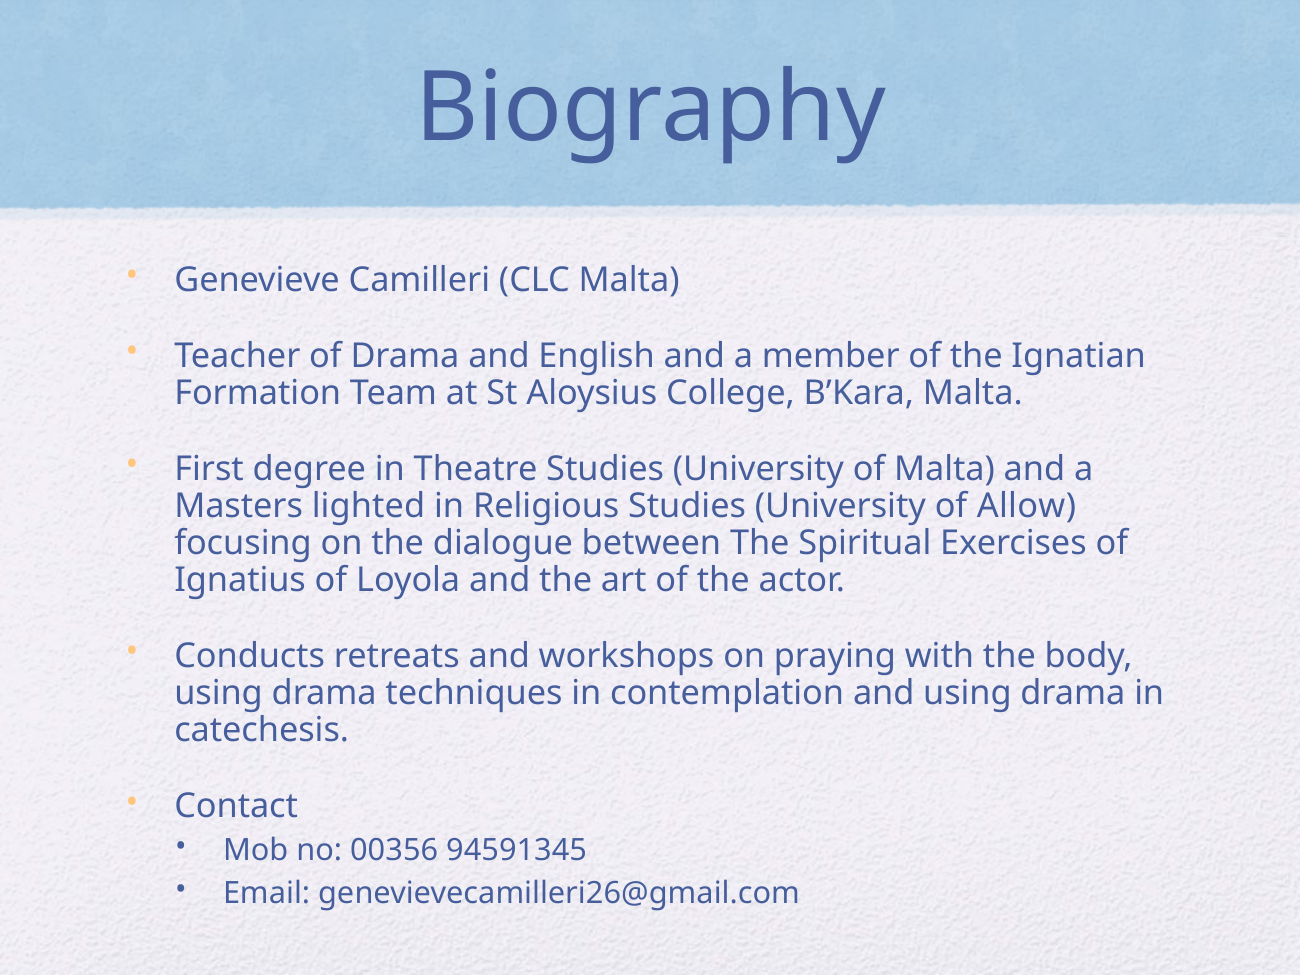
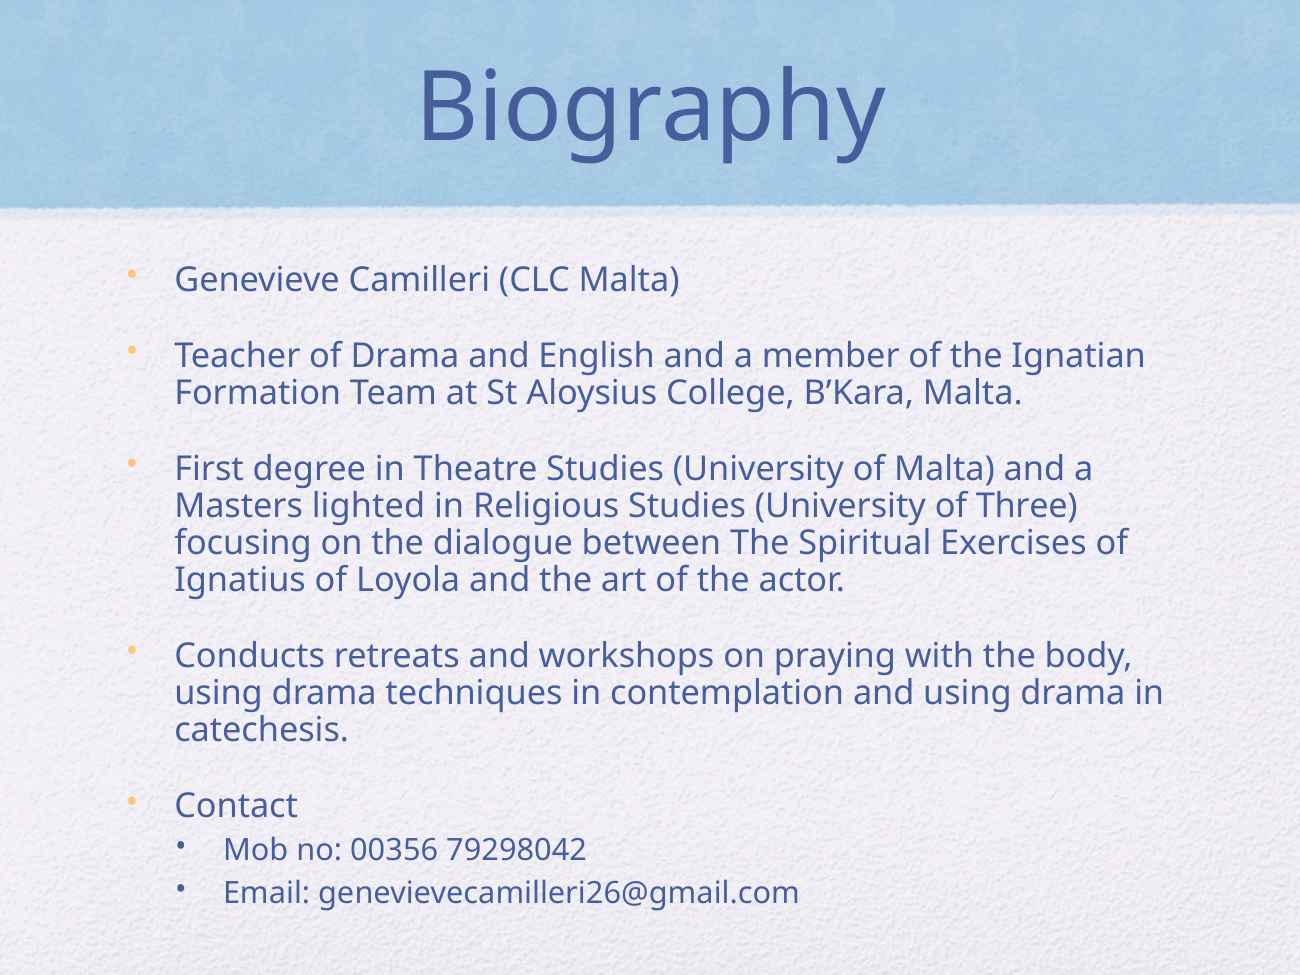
Allow: Allow -> Three (1027, 506)
94591345: 94591345 -> 79298042 (517, 851)
